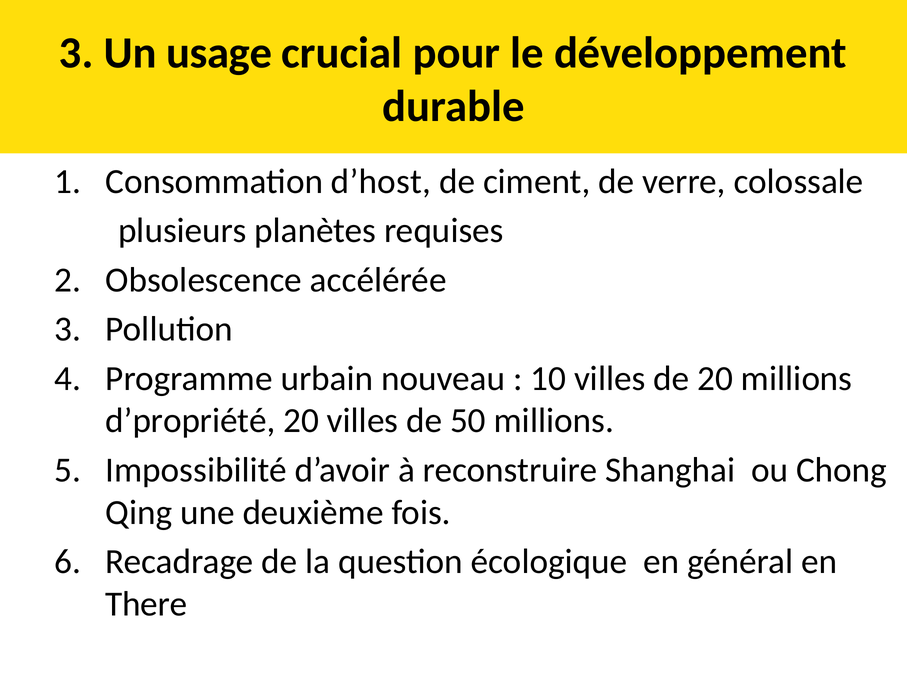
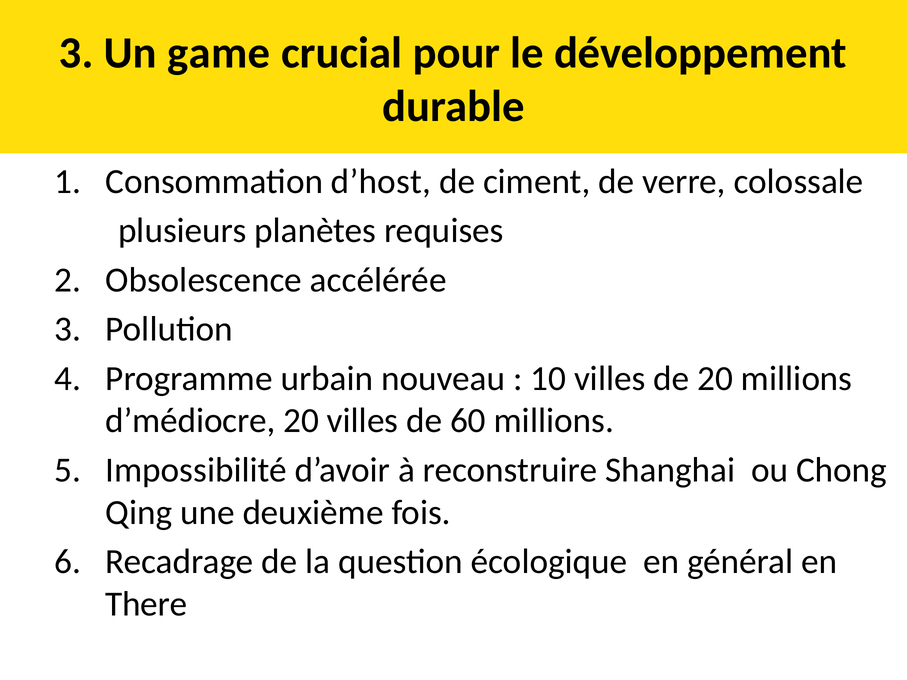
usage: usage -> game (219, 53)
d’propriété: d’propriété -> d’médiocre (190, 421)
50: 50 -> 60 (468, 421)
